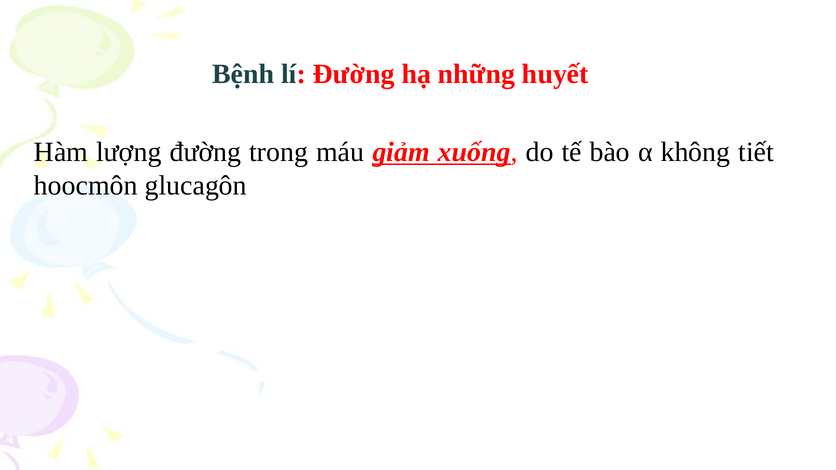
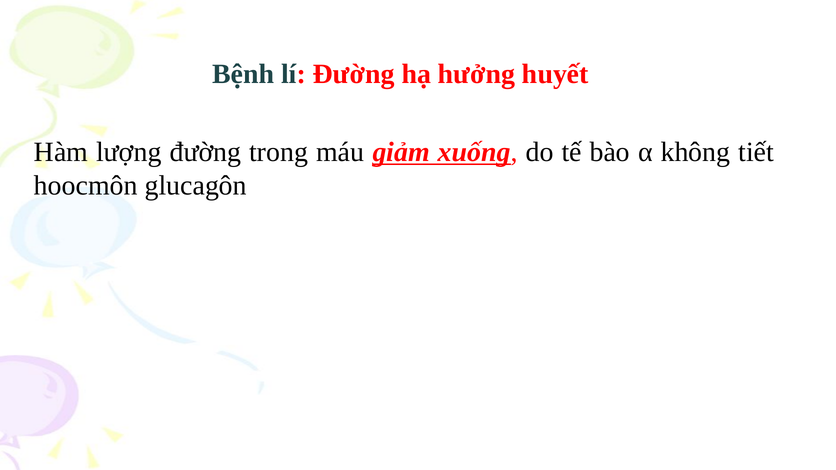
những: những -> hưởng (476, 74)
